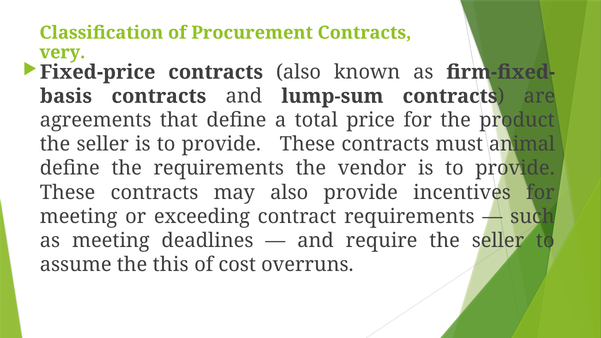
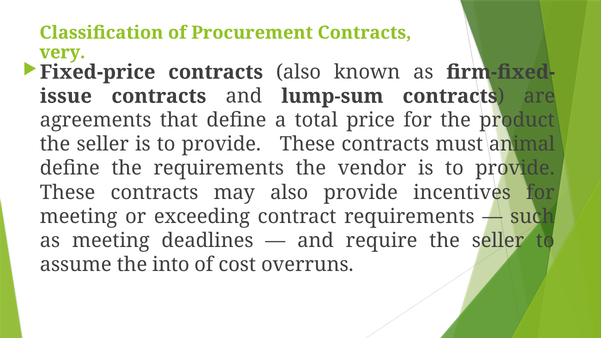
basis: basis -> issue (66, 96)
this: this -> into (171, 265)
